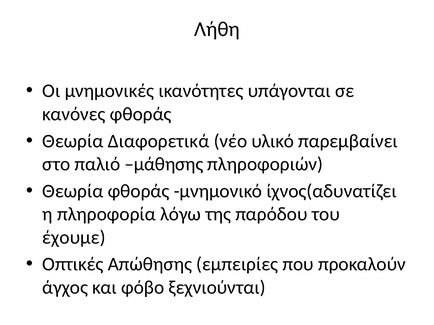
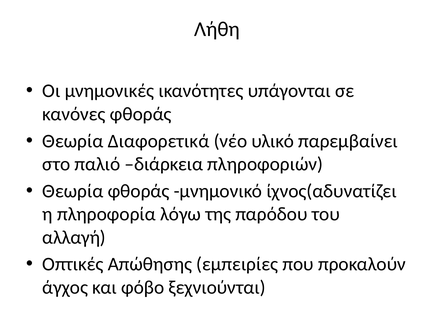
μάθησης: μάθησης -> διάρκεια (164, 164)
έχουμε: έχουμε -> αλλαγή (74, 238)
